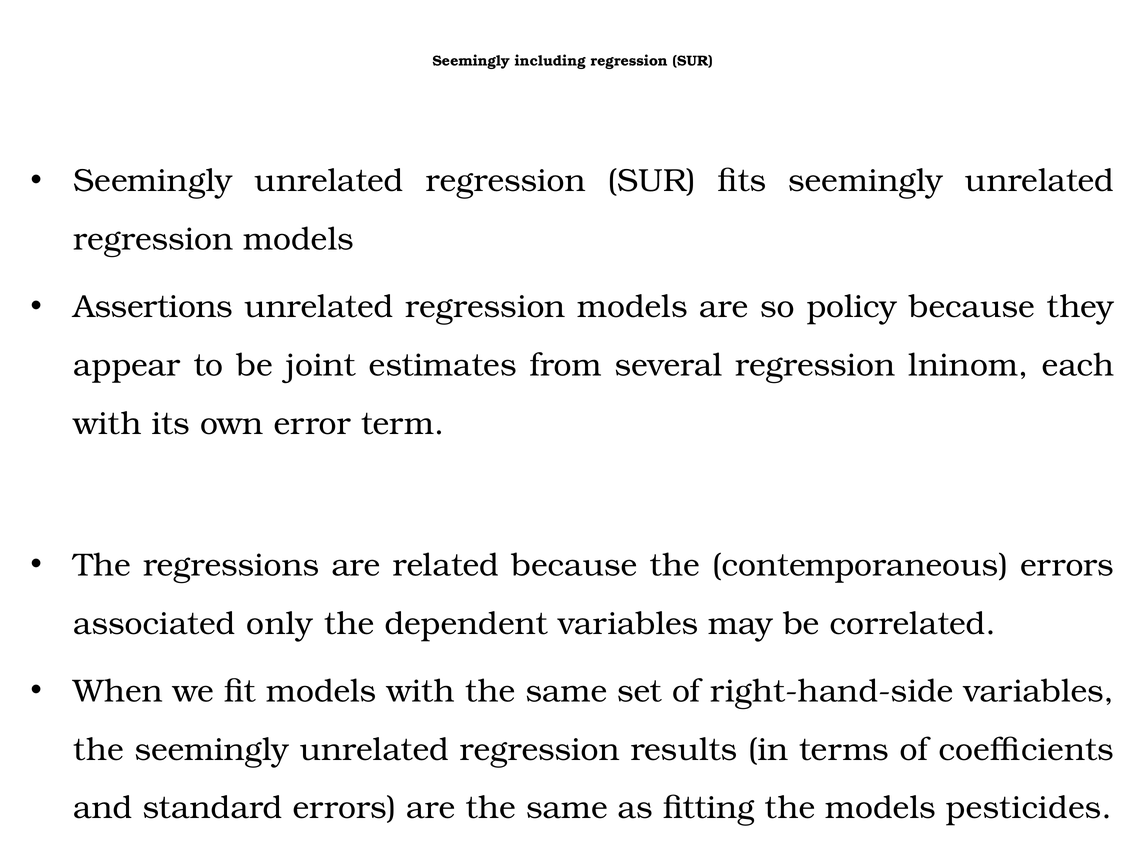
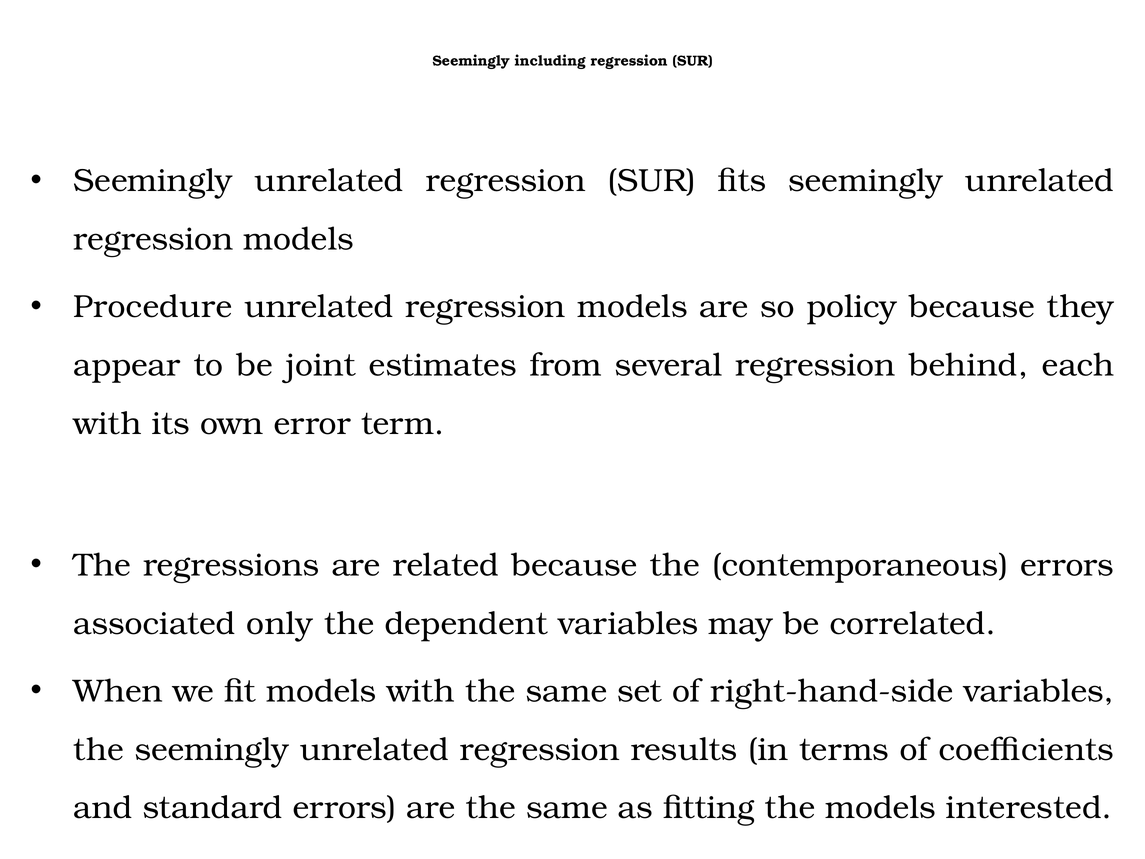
Assertions: Assertions -> Procedure (153, 307)
lninom: lninom -> behind (968, 365)
pesticides: pesticides -> interested (1029, 808)
